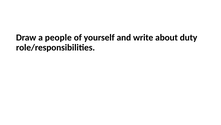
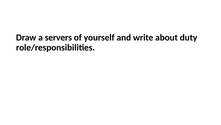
people: people -> servers (58, 37)
